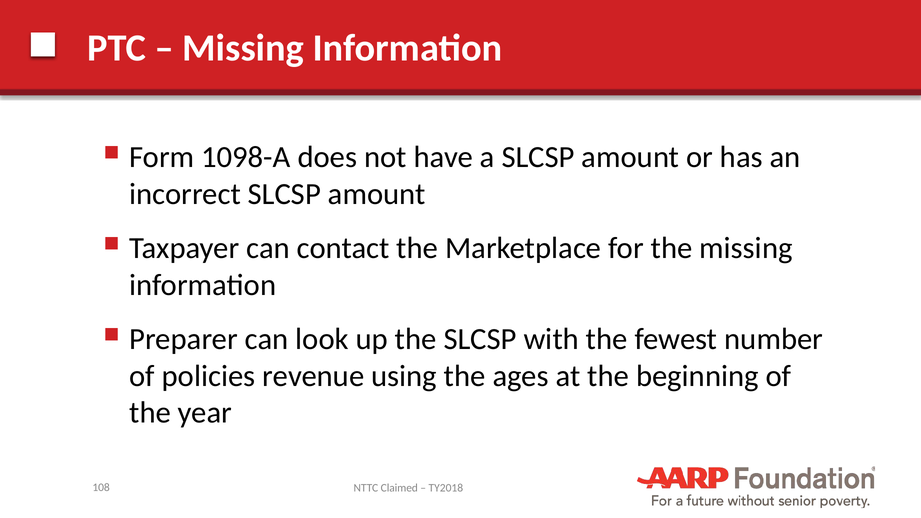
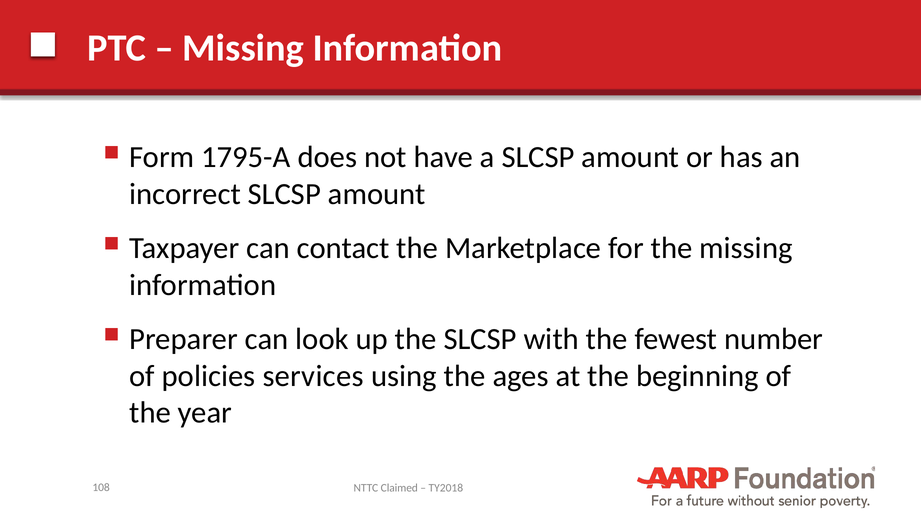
1098-A: 1098-A -> 1795-A (246, 157)
revenue: revenue -> services (313, 376)
